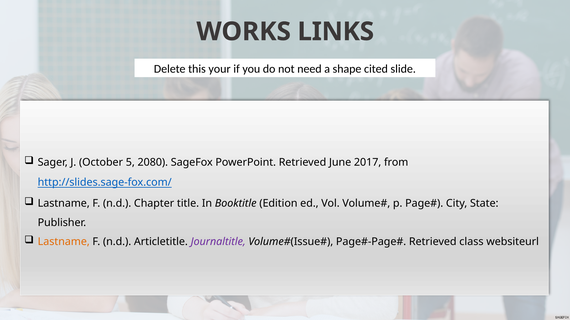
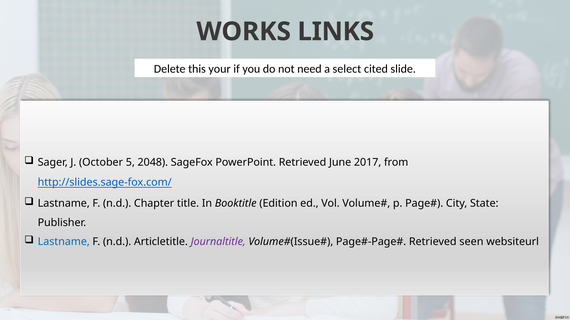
shape: shape -> select (347, 69)
2080: 2080 -> 2048 (153, 163)
Lastname colour: orange -> blue (64, 242)
class: class -> seen (471, 242)
